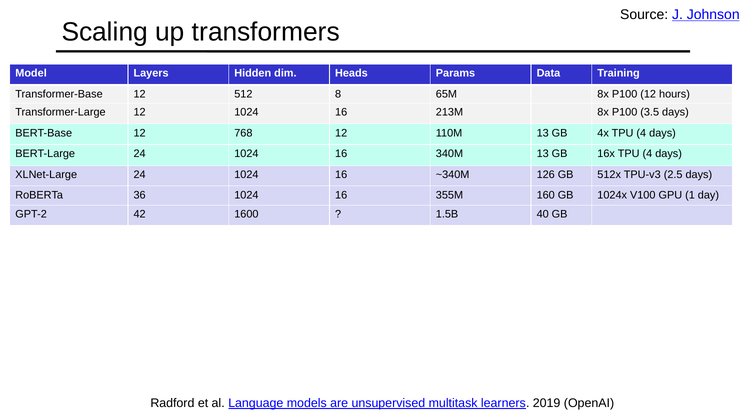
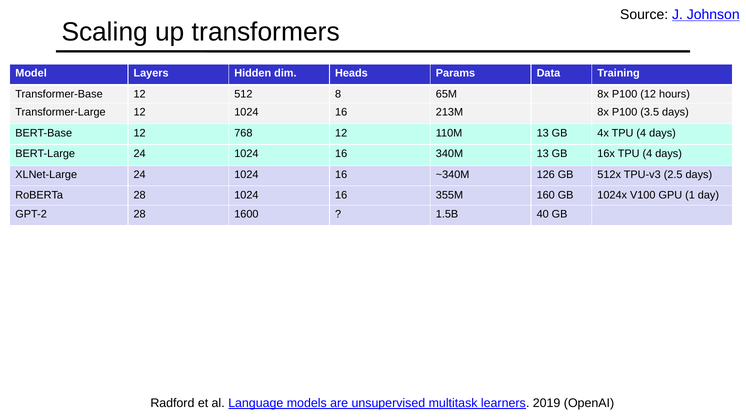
RoBERTa 36: 36 -> 28 (140, 195)
GPT-2 42: 42 -> 28 (140, 214)
